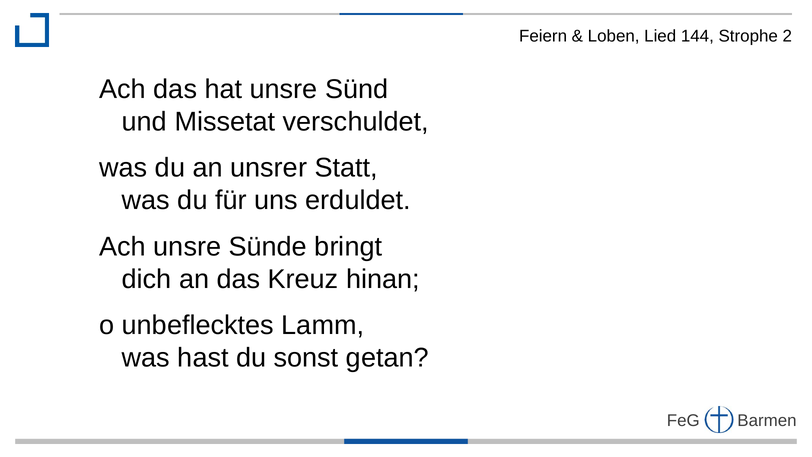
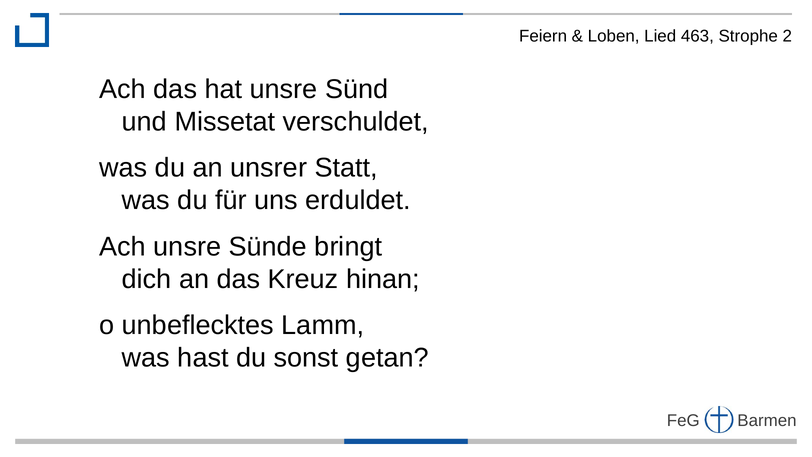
144: 144 -> 463 (697, 36)
